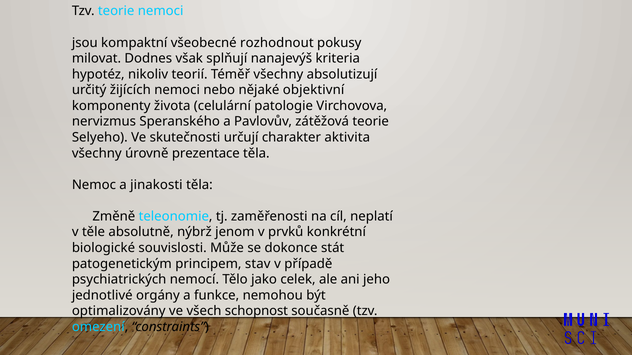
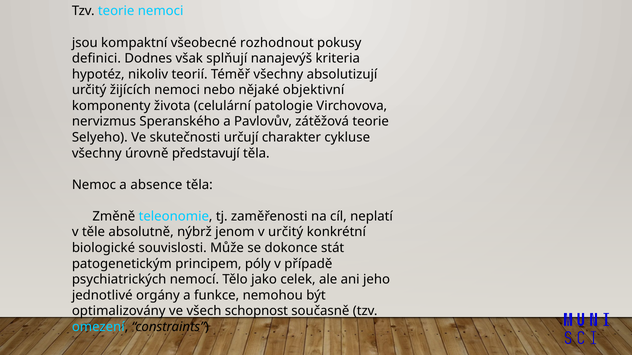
milovat: milovat -> definici (96, 59)
aktivita: aktivita -> cykluse (347, 138)
prezentace: prezentace -> představují (206, 153)
jinakosti: jinakosti -> absence (156, 185)
v prvků: prvků -> určitý (286, 232)
stav: stav -> póly (258, 264)
